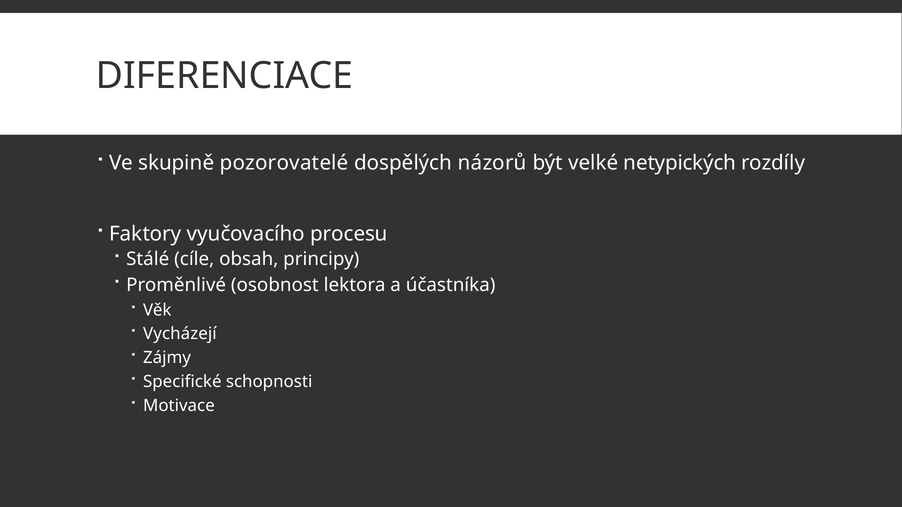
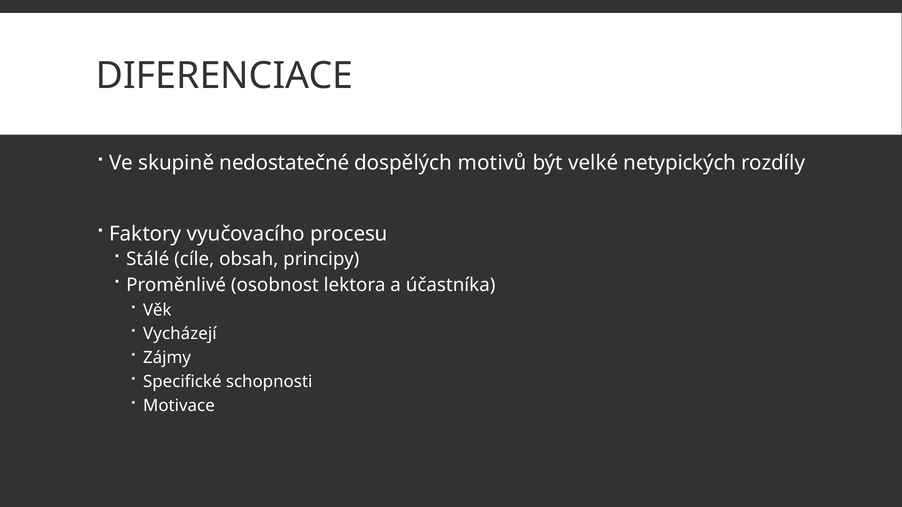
pozorovatelé: pozorovatelé -> nedostatečné (284, 163)
názorů: názorů -> motivů (492, 163)
